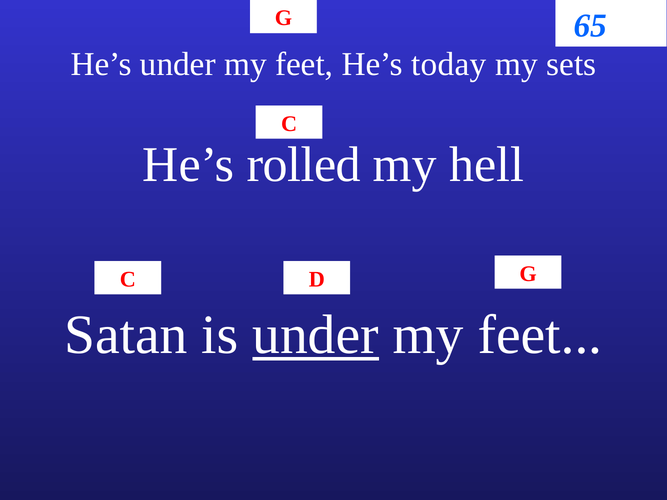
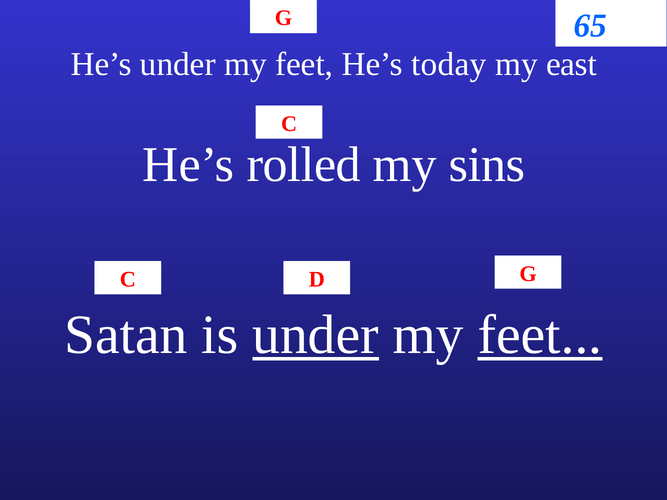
sets: sets -> east (571, 65)
hell: hell -> sins (487, 165)
feet underline: none -> present (540, 335)
